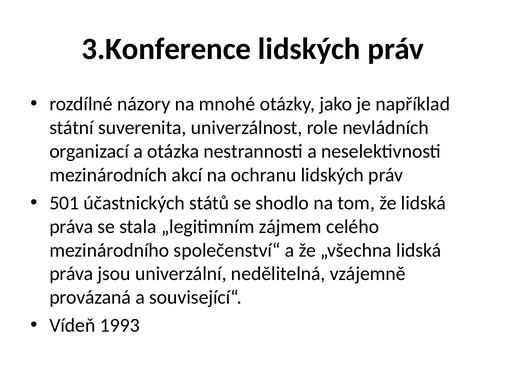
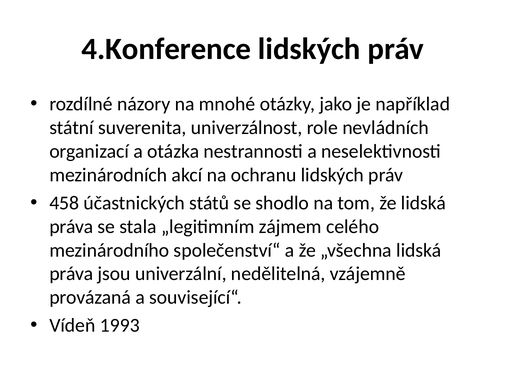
3.Konference: 3.Konference -> 4.Konference (166, 49)
501: 501 -> 458 (64, 203)
